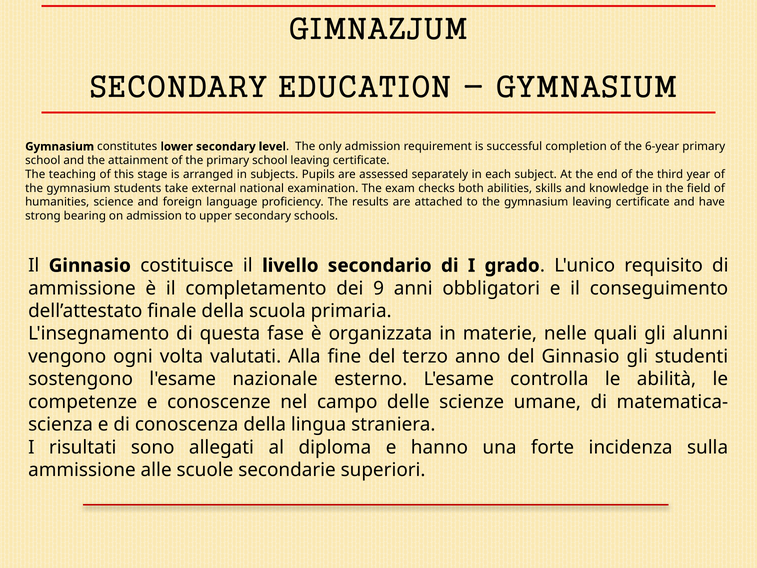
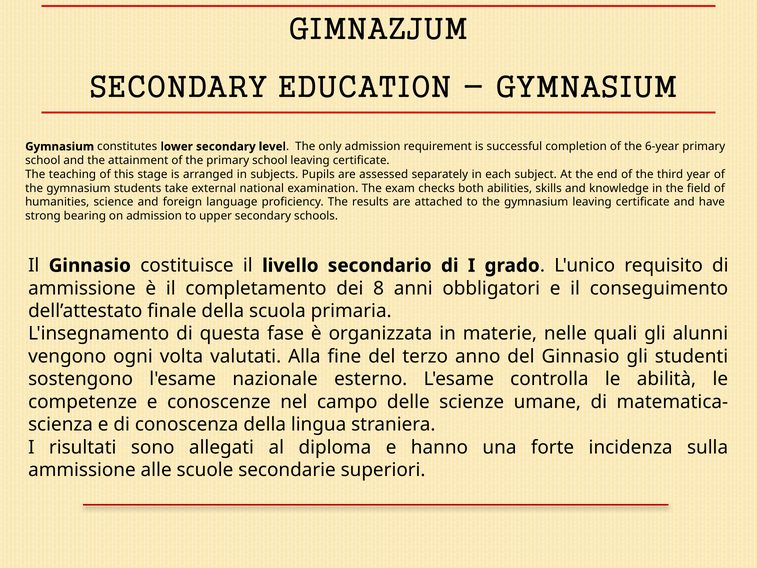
9: 9 -> 8 (379, 288)
